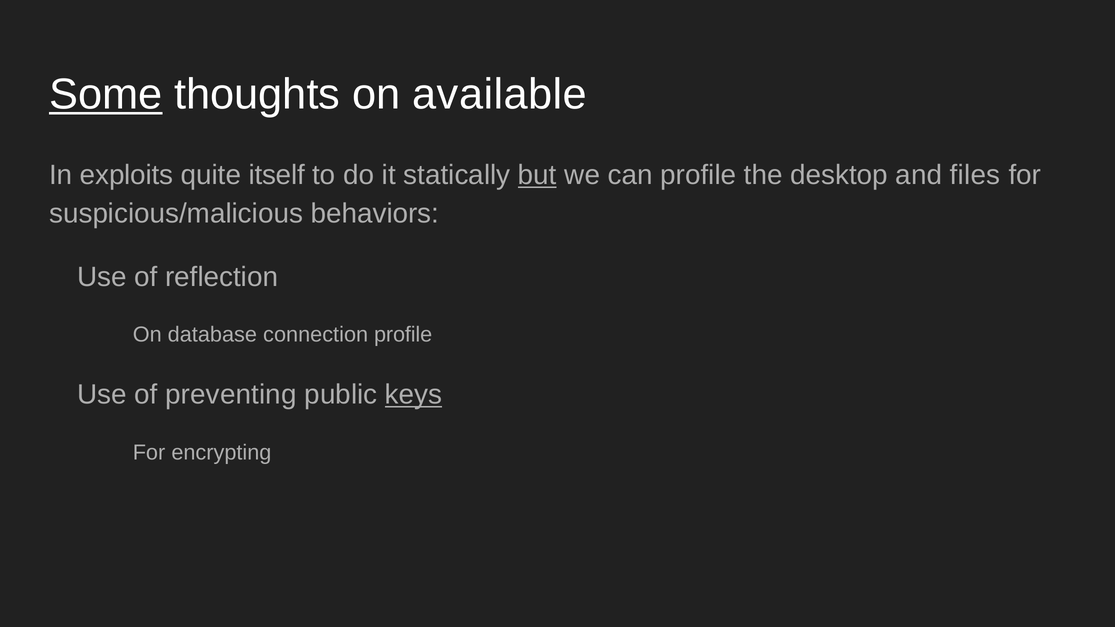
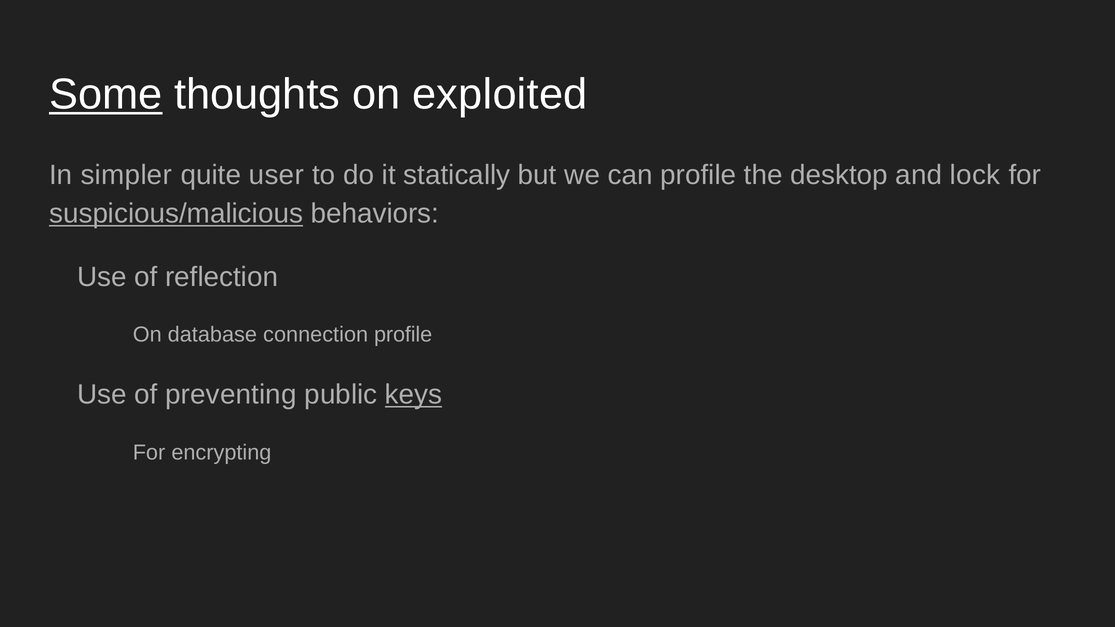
available: available -> exploited (500, 94)
exploits: exploits -> simpler (126, 175)
itself: itself -> user (276, 175)
but underline: present -> none (537, 175)
files: files -> lock (975, 175)
suspicious/malicious underline: none -> present (176, 214)
